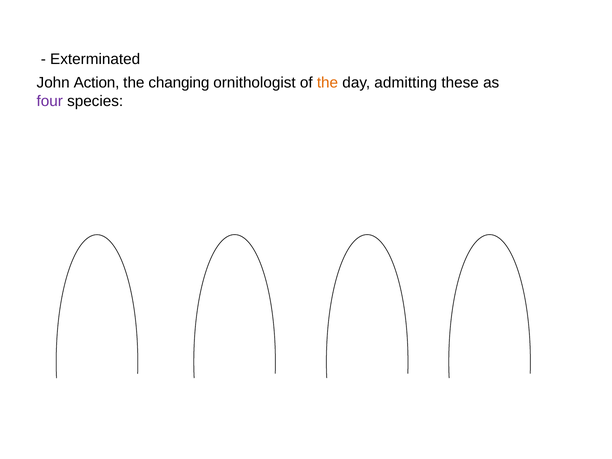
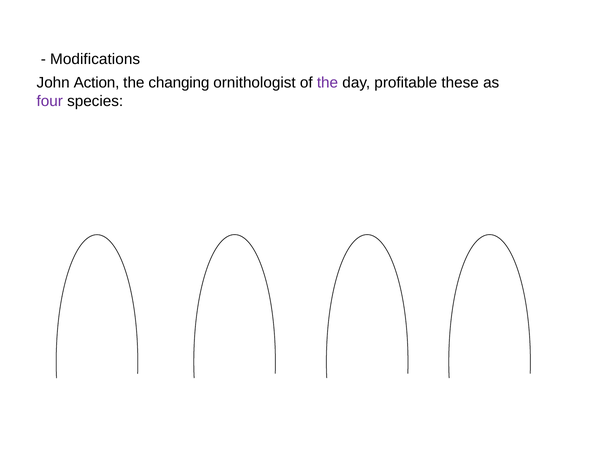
Exterminated: Exterminated -> Modifications (95, 59)
the colour: orange -> purple (328, 83)
admitting: admitting -> profitable (406, 83)
